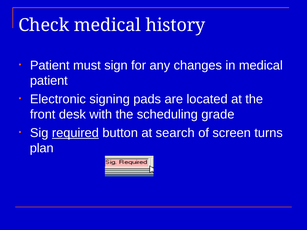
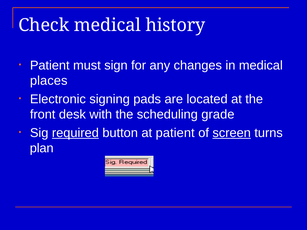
patient: patient -> places (49, 81)
at search: search -> patient (175, 133)
screen underline: none -> present (232, 133)
